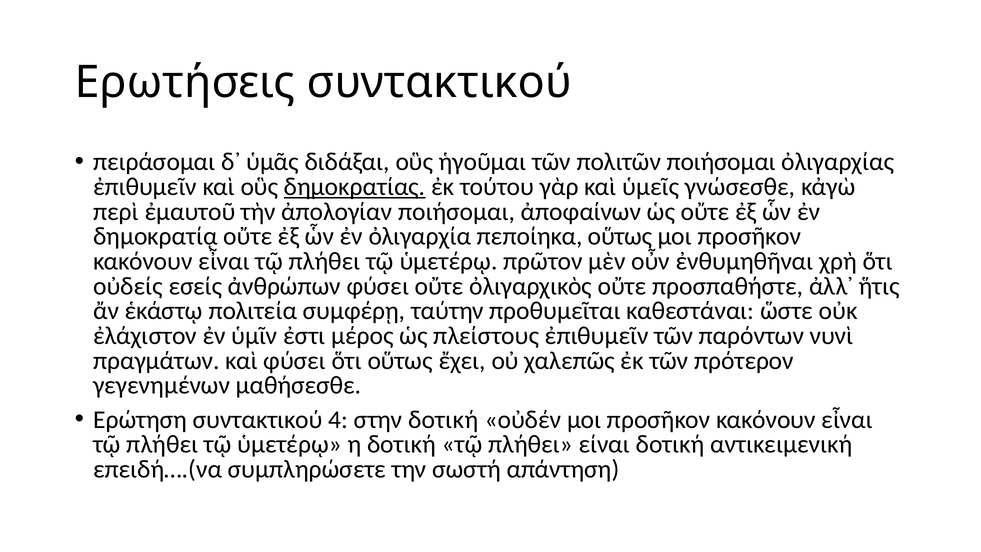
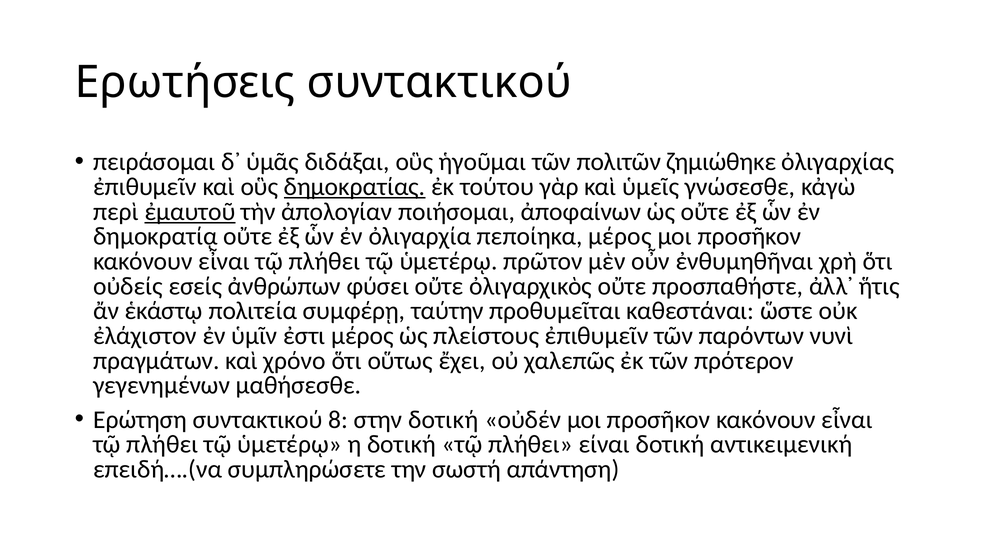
πολιτῶν ποιήσομαι: ποιήσομαι -> ζημιώθηκε (721, 162)
ἐμαυτοῦ underline: none -> present (190, 212)
πεποίηκα οὕτως: οὕτως -> μέρος (620, 236)
καὶ φύσει: φύσει -> χρόνο (295, 361)
4: 4 -> 8 (338, 419)
